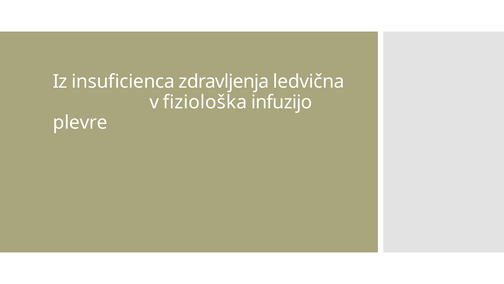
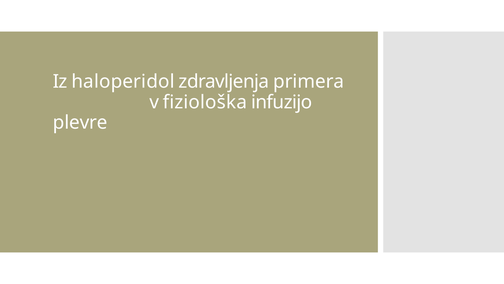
insuficienca: insuficienca -> haloperidol (123, 82)
ledvična: ledvična -> primera (309, 82)
